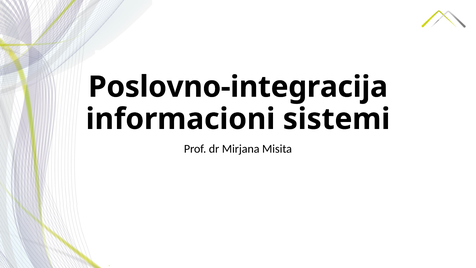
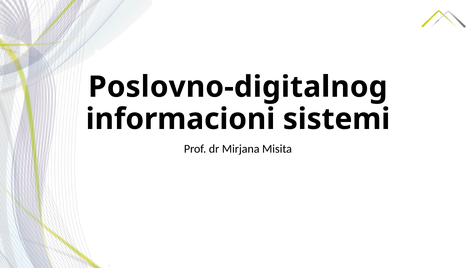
Poslovno-integracija: Poslovno-integracija -> Poslovno-digitalnog (238, 87)
